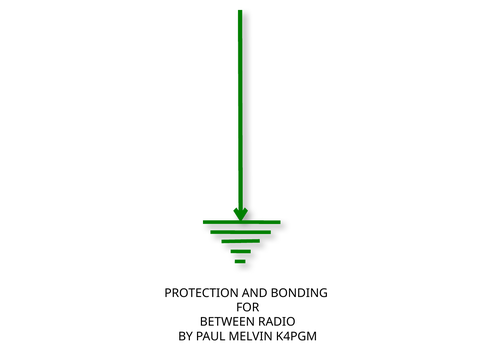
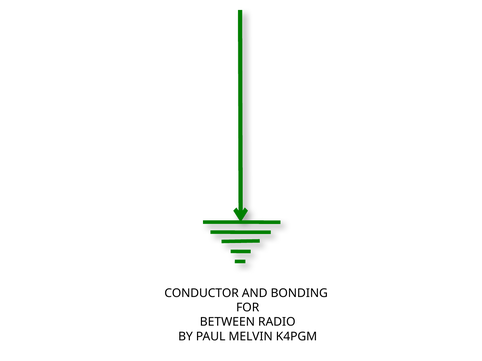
PROTECTION: PROTECTION -> CONDUCTOR (202, 293)
